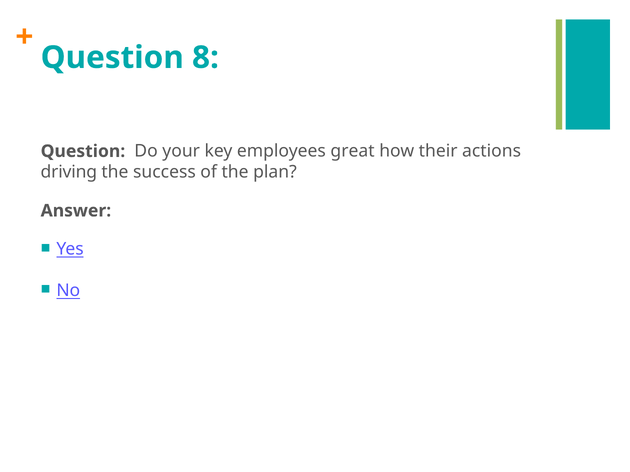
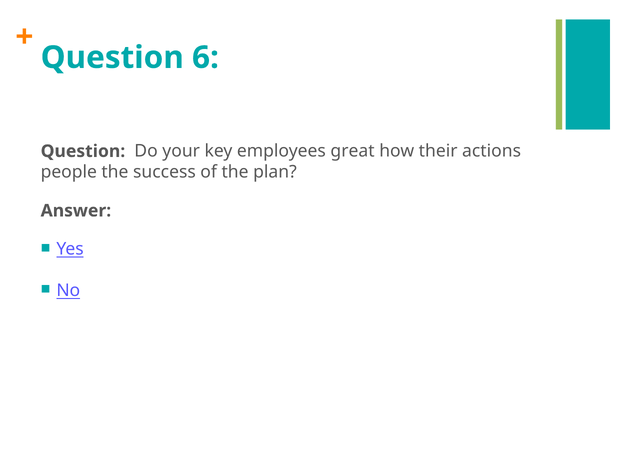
8: 8 -> 6 (205, 58)
driving: driving -> people (69, 172)
